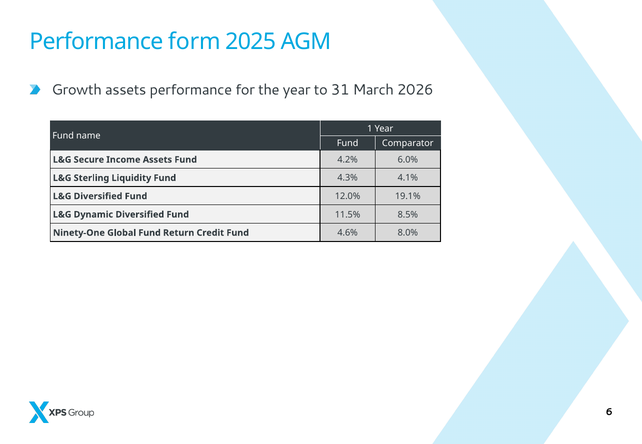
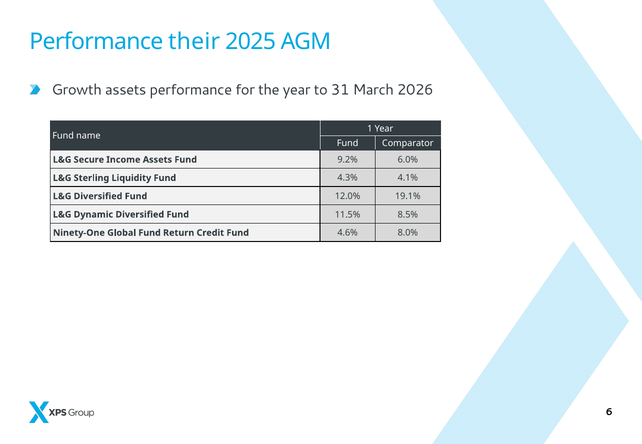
form: form -> their (194, 42)
4.2%: 4.2% -> 9.2% (348, 160)
